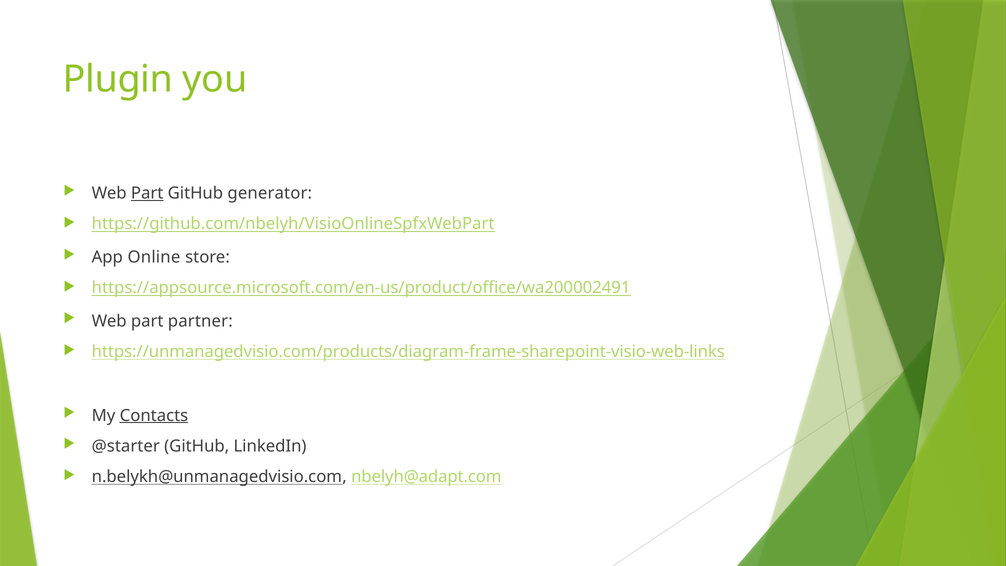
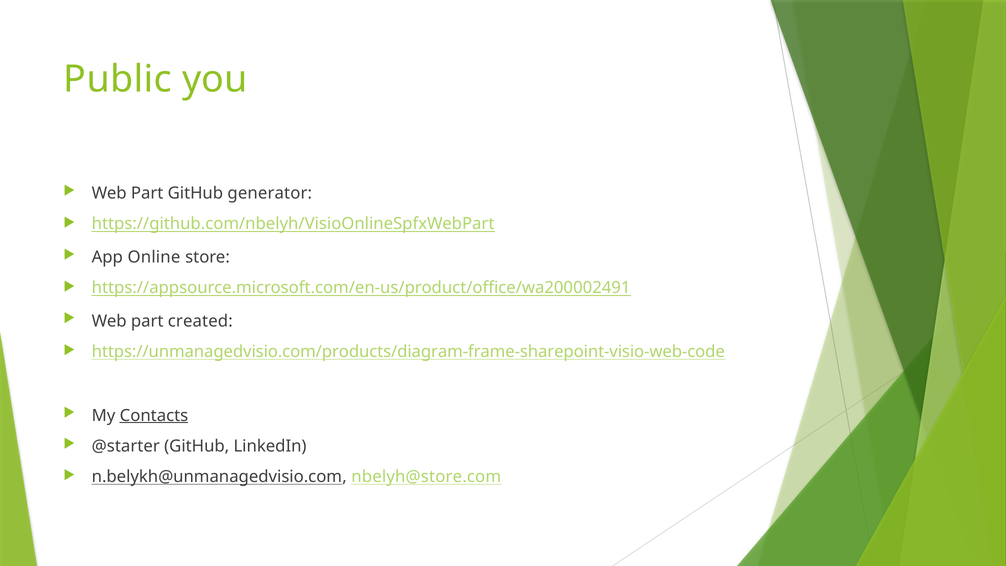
Plugin: Plugin -> Public (118, 79)
Part underline: present -> none (147, 193)
partner: partner -> created (200, 321)
https://unmanagedvisio.com/products/diagram-frame-sharepoint-visio-web-links: https://unmanagedvisio.com/products/diagram-frame-sharepoint-visio-web-links -> https://unmanagedvisio.com/products/diagram-frame-sharepoint-visio-web-code (408, 352)
nbelyh@adapt.com: nbelyh@adapt.com -> nbelyh@store.com (426, 477)
